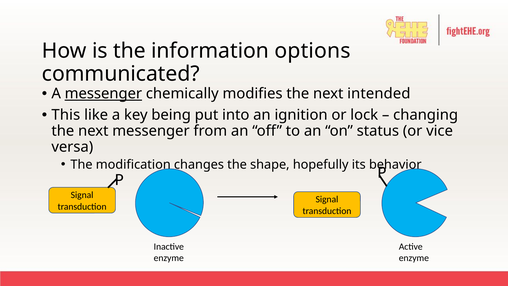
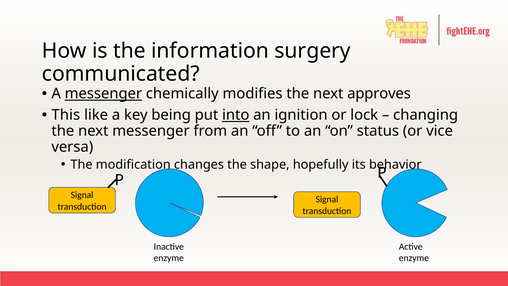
options: options -> surgery (313, 51)
intended: intended -> approves (379, 94)
into underline: none -> present (236, 115)
